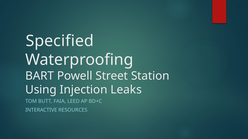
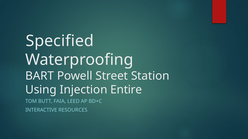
Leaks: Leaks -> Entire (126, 90)
